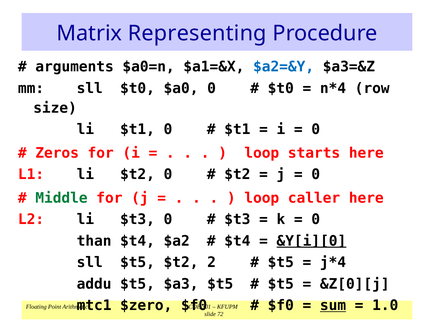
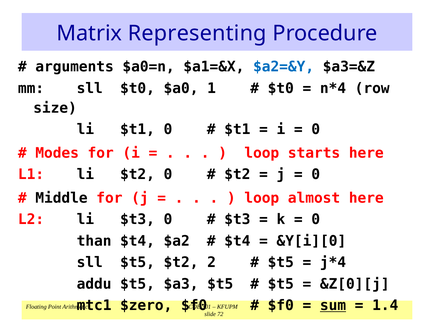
$a0 0: 0 -> 1 (212, 88)
Zeros: Zeros -> Modes (57, 153)
Middle colour: green -> black (61, 198)
caller: caller -> almost (314, 198)
&Y[i][0 underline: present -> none (311, 241)
1.0: 1.0 -> 1.4 (385, 305)
